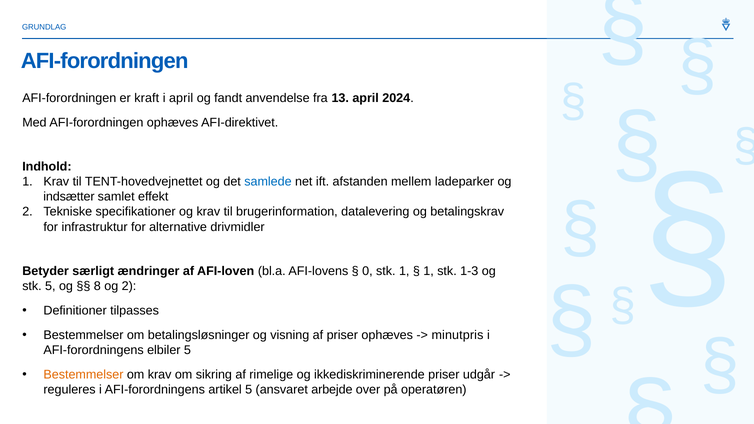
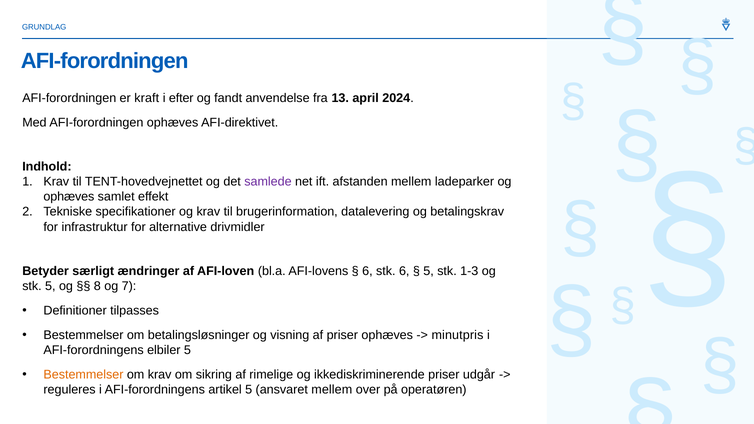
i april: april -> efter (181, 98)
samlede colour: blue -> purple (268, 182)
indsætter: indsætter -> ophæves (69, 197)
0: 0 -> 6 (367, 271)
stk 1: 1 -> 6 (404, 271)
1: 1 -> 5 (429, 271)
og 2: 2 -> 7 (129, 286)
ansvaret arbejde: arbejde -> mellem (332, 390)
